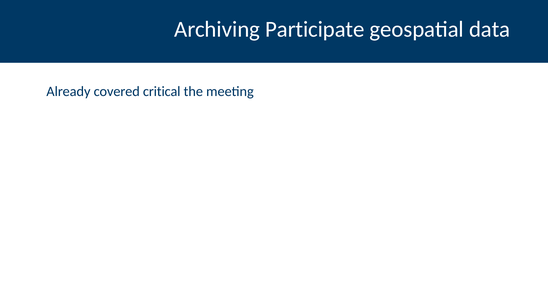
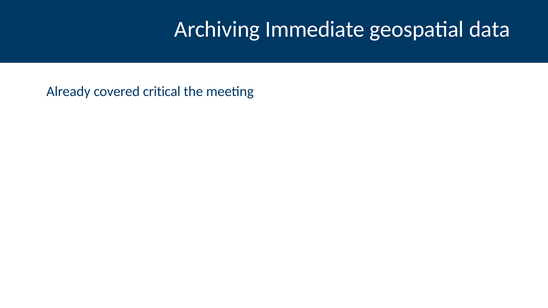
Participate: Participate -> Immediate (315, 29)
